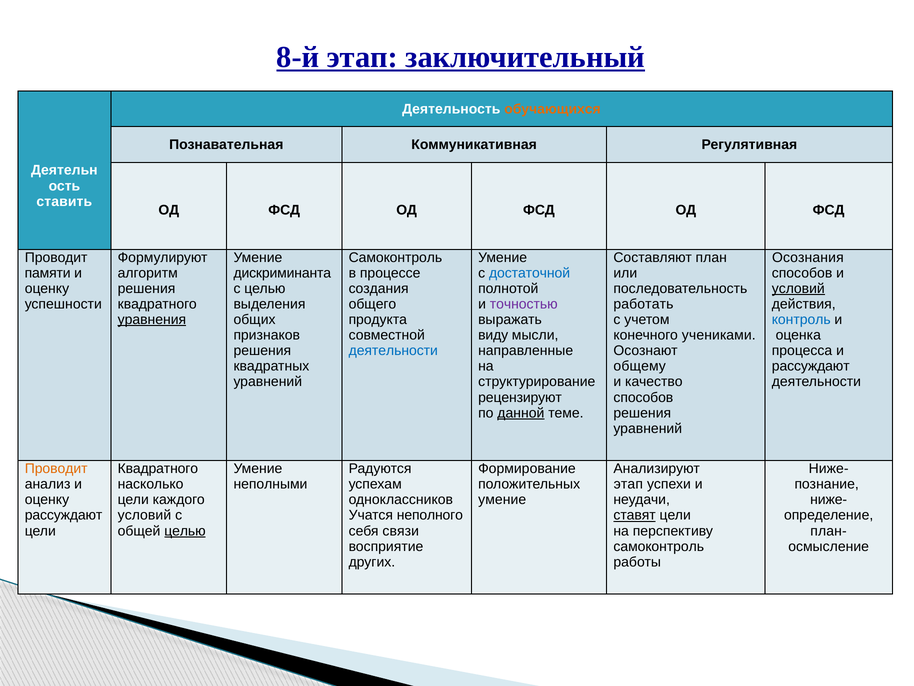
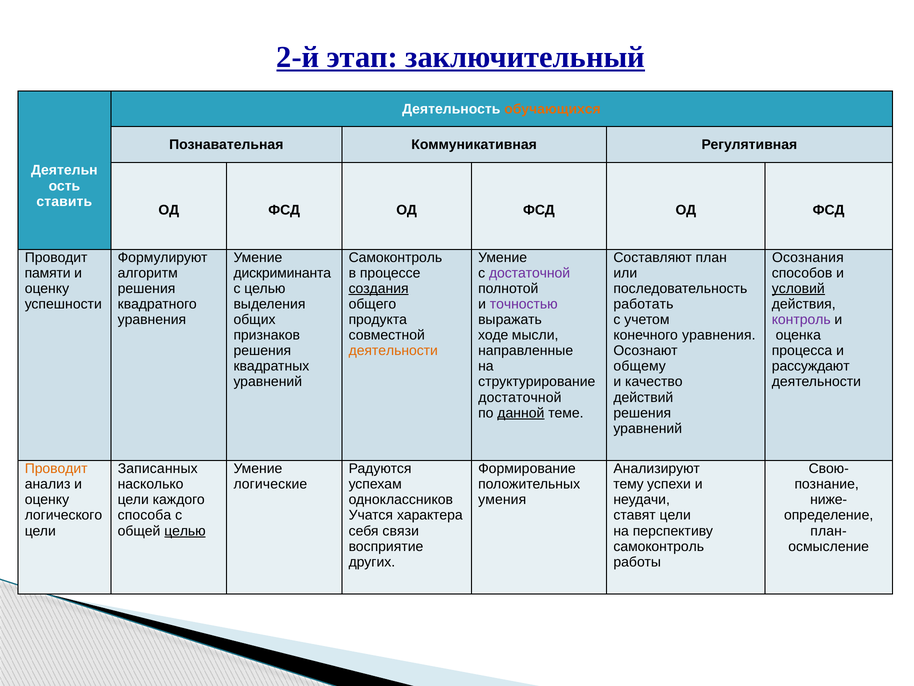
8-й: 8-й -> 2-й (298, 57)
достаточной colour: blue -> purple (530, 273)
создания underline: none -> present (379, 288)
уравнения underline: present -> none (152, 319)
контроль colour: blue -> purple (801, 319)
виду: виду -> ходе (493, 335)
конечного учениками: учениками -> уравнения (719, 335)
деятельности colour: blue -> orange (393, 350)
рецензируют: рецензируют -> достаточной (520, 397)
способов: способов -> действий (643, 397)
Квадратного: Квадратного -> Записанных (158, 468)
Ниже-: Ниже- -> Свою- (829, 468)
неполными: неполными -> логические (270, 484)
этап: этап -> тему (628, 484)
умение: умение -> умения (502, 499)
рассуждают: рассуждают -> логического (63, 515)
условий: условий -> способа (144, 515)
неполного: неполного -> характера (430, 515)
ставят underline: present -> none (635, 515)
